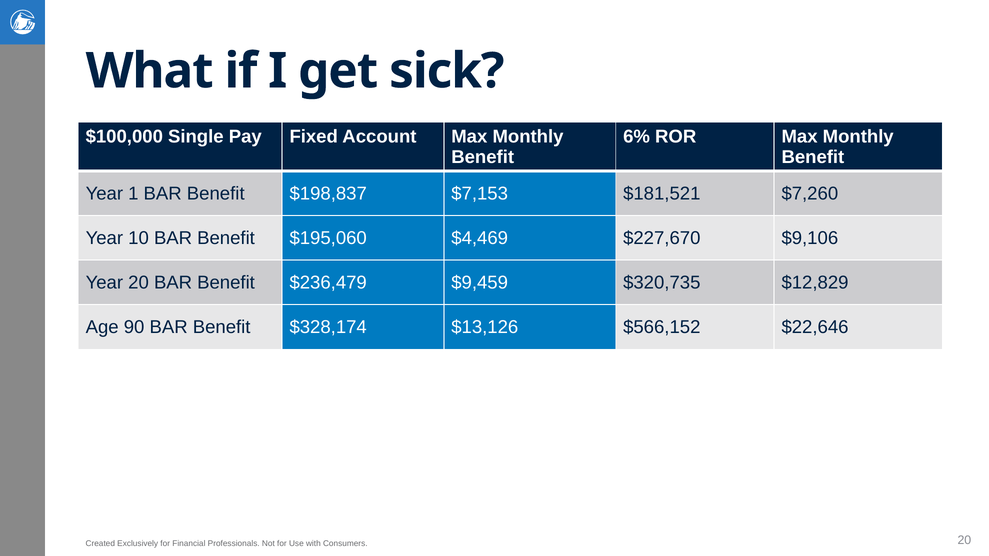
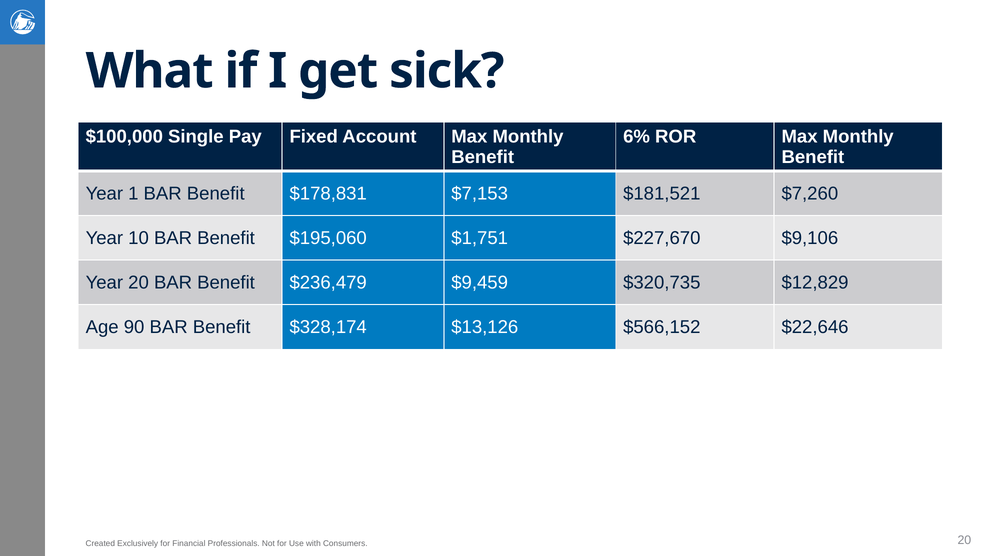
$198,837: $198,837 -> $178,831 (328, 194)
$4,469: $4,469 -> $1,751 (480, 238)
